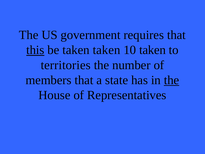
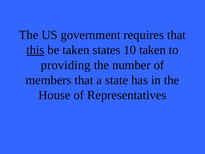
taken taken: taken -> states (107, 50)
territories: territories -> providing (66, 65)
the underline: present -> none (172, 80)
